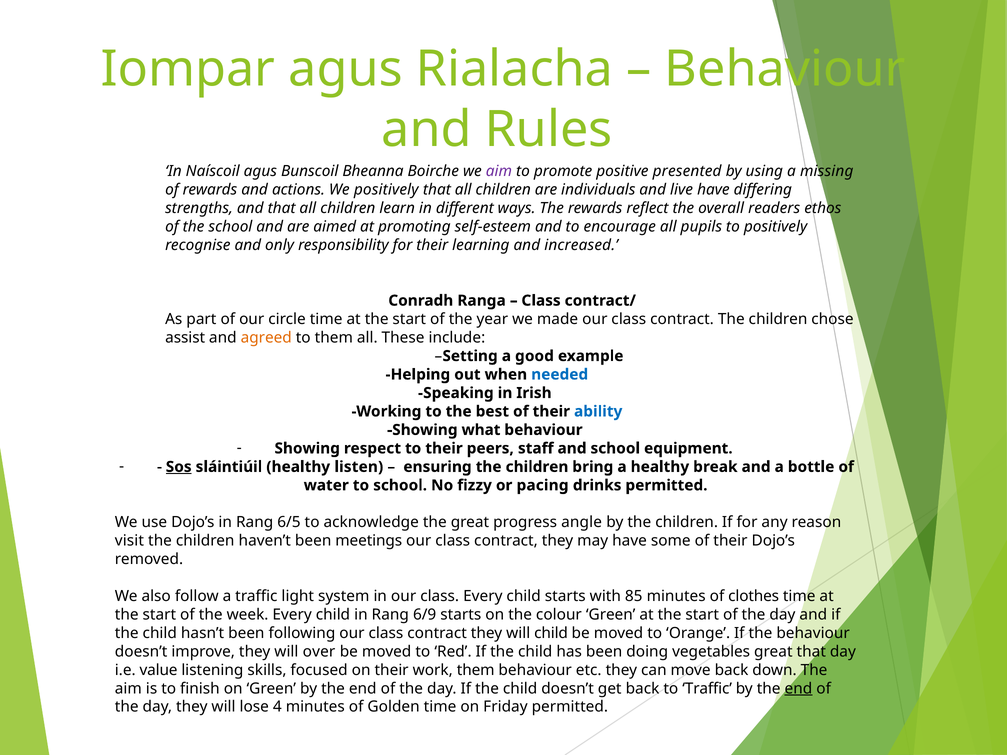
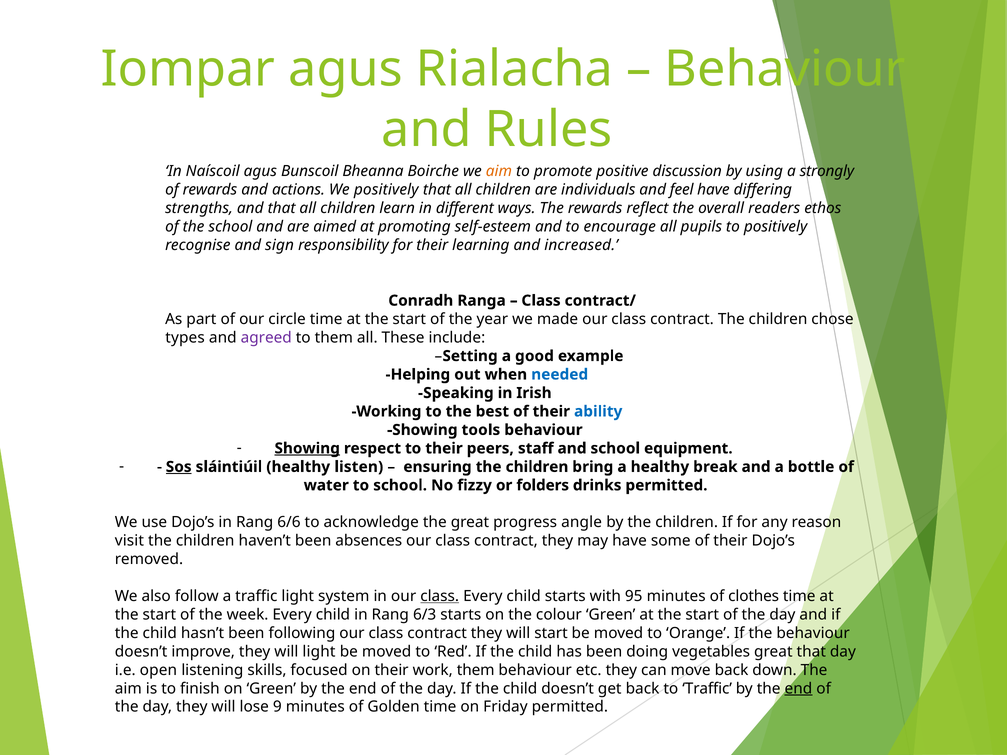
aim colour: purple -> orange (499, 171)
presented: presented -> discussion (687, 171)
missing: missing -> strongly (827, 171)
live: live -> feel (682, 190)
only: only -> sign (280, 245)
assist: assist -> types (185, 338)
agreed colour: orange -> purple (266, 338)
what: what -> tools (481, 430)
Showing underline: none -> present (307, 449)
pacing: pacing -> folders (543, 485)
6/5: 6/5 -> 6/6 (289, 522)
meetings: meetings -> absences (369, 541)
class underline: none -> present (440, 596)
85: 85 -> 95 (634, 596)
6/9: 6/9 -> 6/3 (425, 615)
will child: child -> start (551, 633)
will over: over -> light (319, 652)
value: value -> open (158, 670)
4: 4 -> 9 (277, 707)
